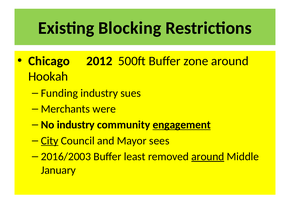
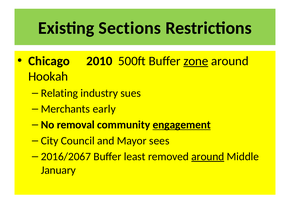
Blocking: Blocking -> Sections (130, 28)
2012: 2012 -> 2010 (99, 61)
zone underline: none -> present (196, 61)
Funding: Funding -> Relating (60, 93)
were: were -> early (104, 109)
No industry: industry -> removal (76, 125)
City underline: present -> none (50, 140)
2016/2003: 2016/2003 -> 2016/2067 (66, 156)
